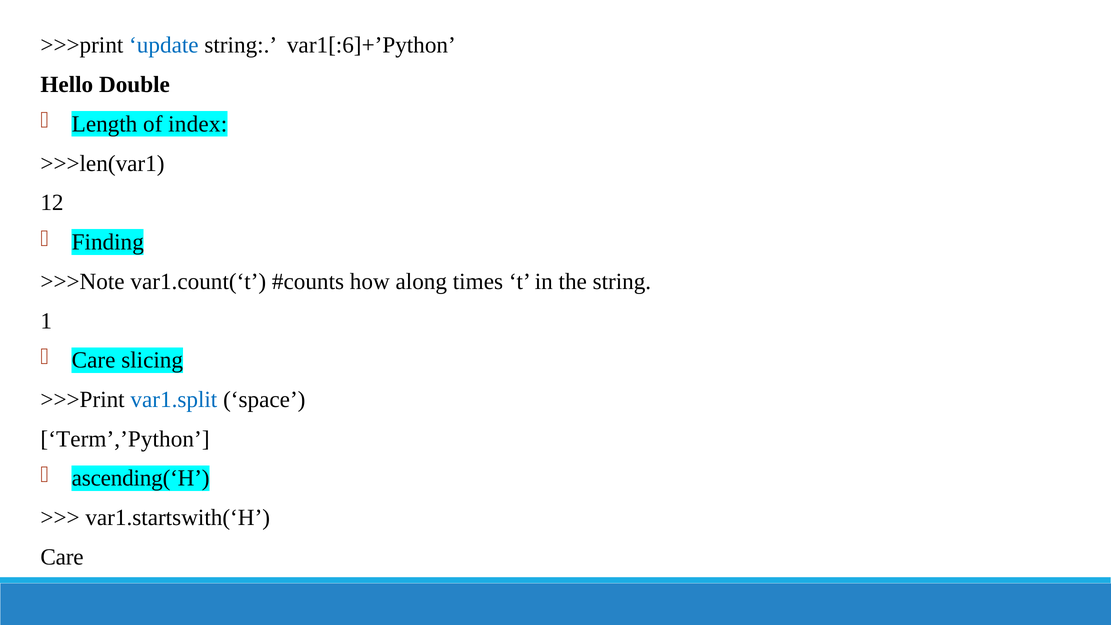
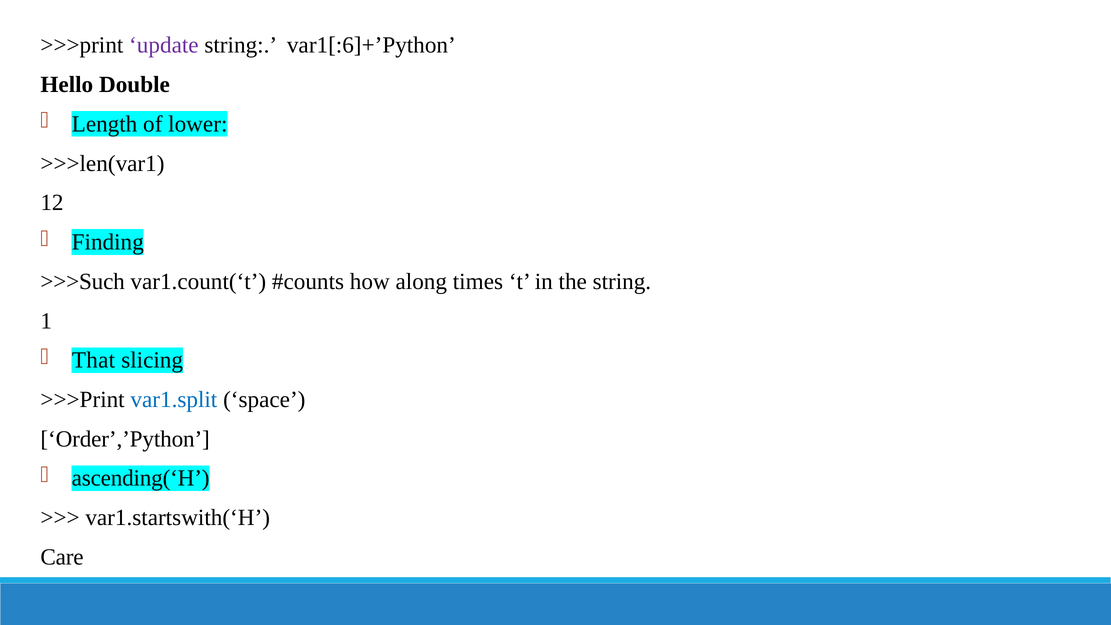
update colour: blue -> purple (164, 45)
index: index -> lower (198, 124)
>>>Note: >>>Note -> >>>Such (83, 281)
Care: Care -> That (94, 360)
Term’,’Python: Term’,’Python -> Order’,’Python (125, 439)
